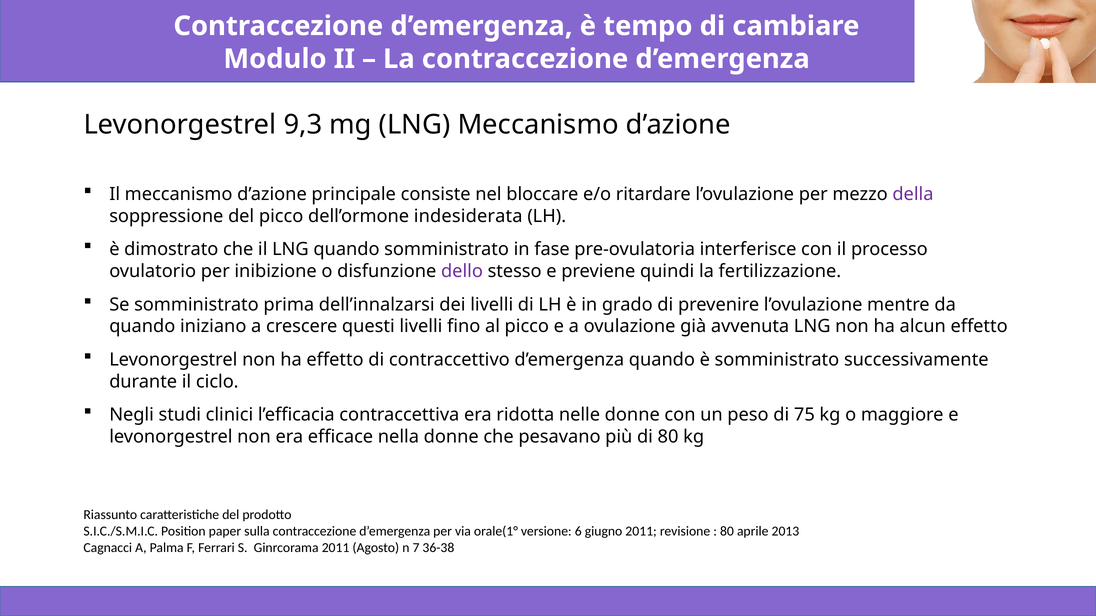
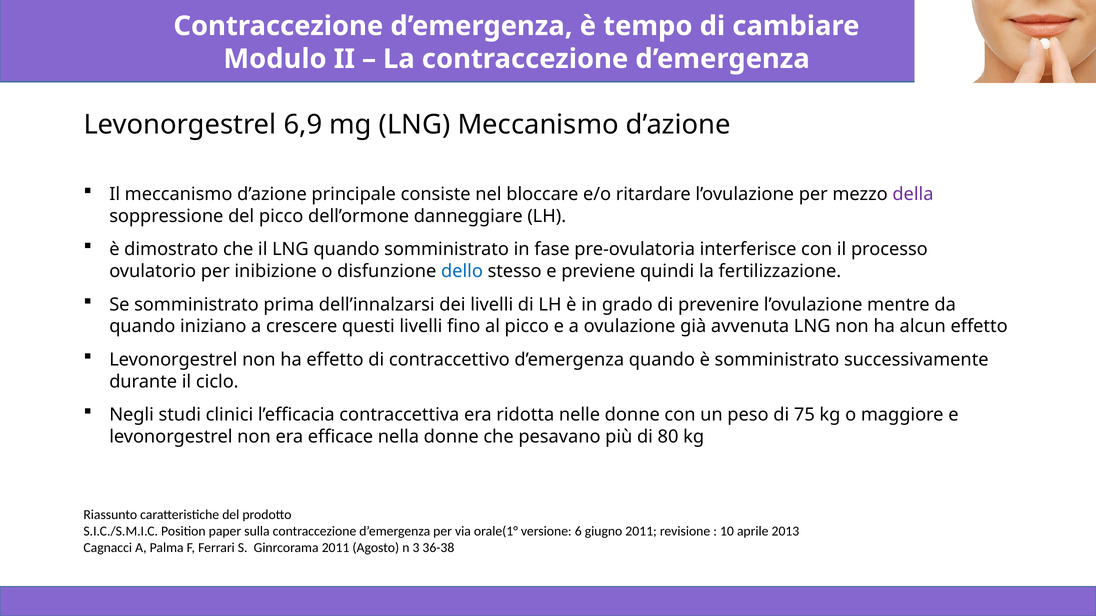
9,3: 9,3 -> 6,9 (303, 125)
indesiderata: indesiderata -> danneggiare (468, 216)
dello colour: purple -> blue (462, 271)
80: 80 -> 10 (727, 532)
7: 7 -> 3 (416, 548)
